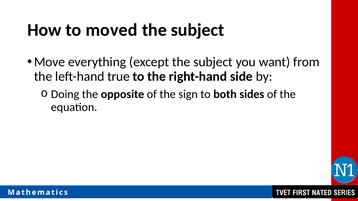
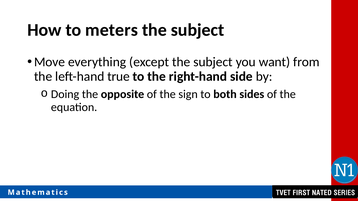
moved: moved -> meters (112, 30)
